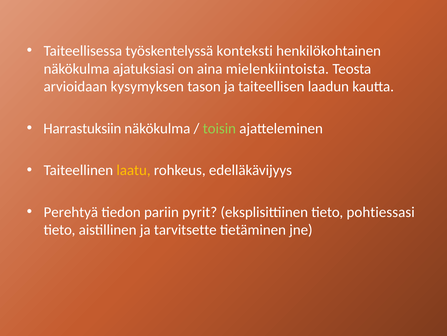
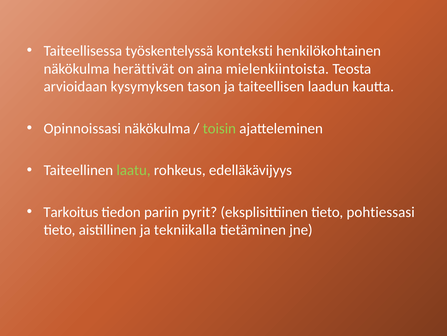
ajatuksiasi: ajatuksiasi -> herättivät (144, 69)
Harrastuksiin: Harrastuksiin -> Opinnoissasi (82, 128)
laatu colour: yellow -> light green (134, 170)
Perehtyä: Perehtyä -> Tarkoitus (71, 212)
tarvitsette: tarvitsette -> tekniikalla (185, 230)
